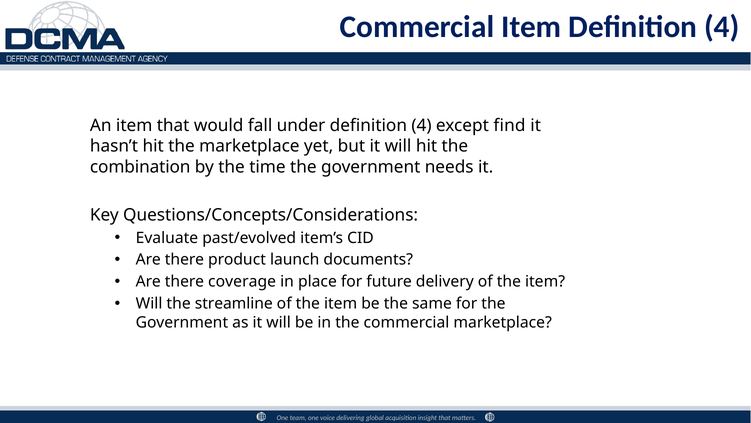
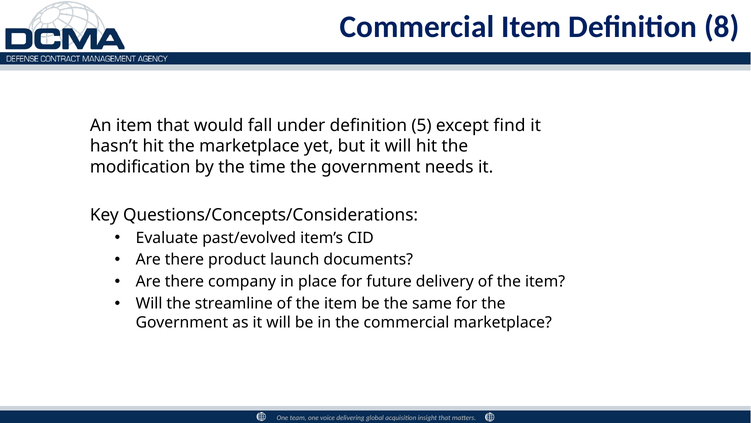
Item Definition 4: 4 -> 8 (722, 27)
under definition 4: 4 -> 5 (422, 125)
combination: combination -> modification (140, 167)
coverage: coverage -> company (242, 281)
